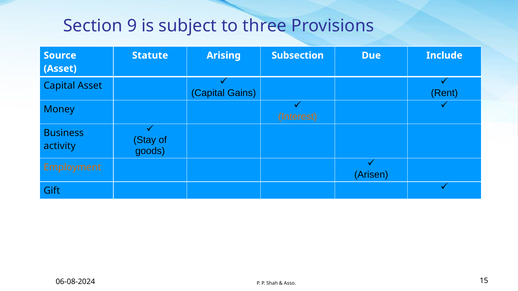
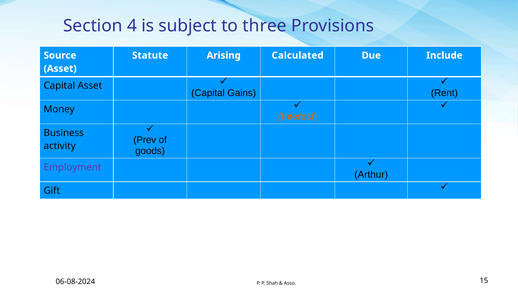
9: 9 -> 4 (132, 26)
Subsection: Subsection -> Calculated (298, 55)
Stay: Stay -> Prev (145, 140)
Employment colour: orange -> purple (72, 167)
Arisen: Arisen -> Arthur (371, 175)
